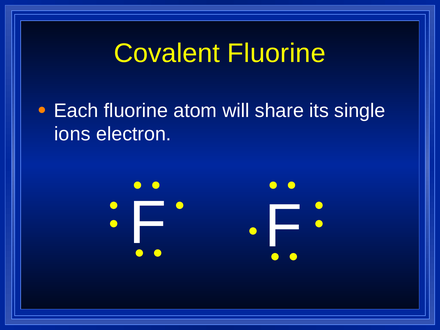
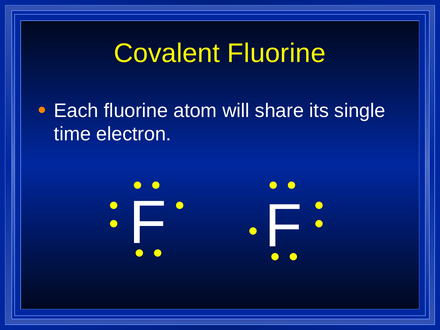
ions: ions -> time (72, 134)
